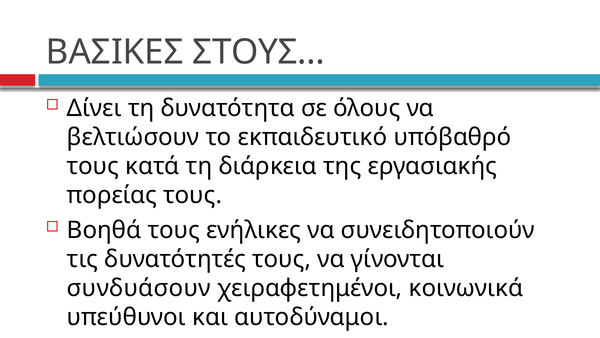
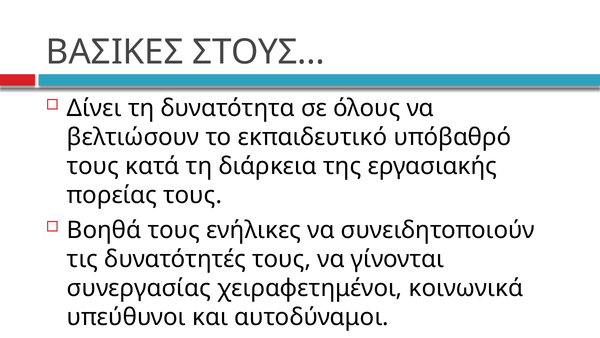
συνδυάσουν: συνδυάσουν -> συνεργασίας (139, 288)
